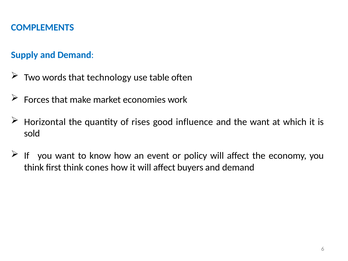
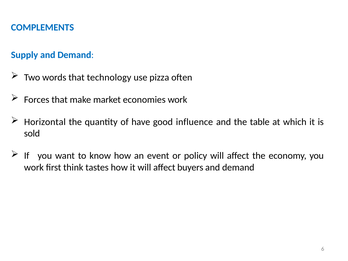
table: table -> pizza (159, 77)
rises: rises -> have (141, 122)
the want: want -> table (260, 122)
think: think -> work (34, 167)
cones: cones -> tastes (97, 167)
